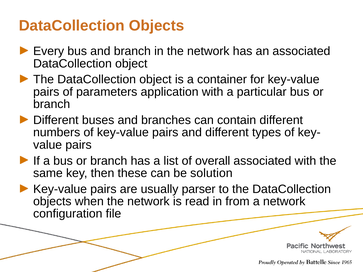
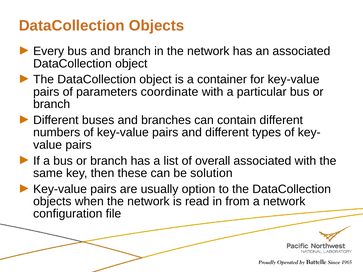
application: application -> coordinate (170, 92)
parser: parser -> option (198, 189)
